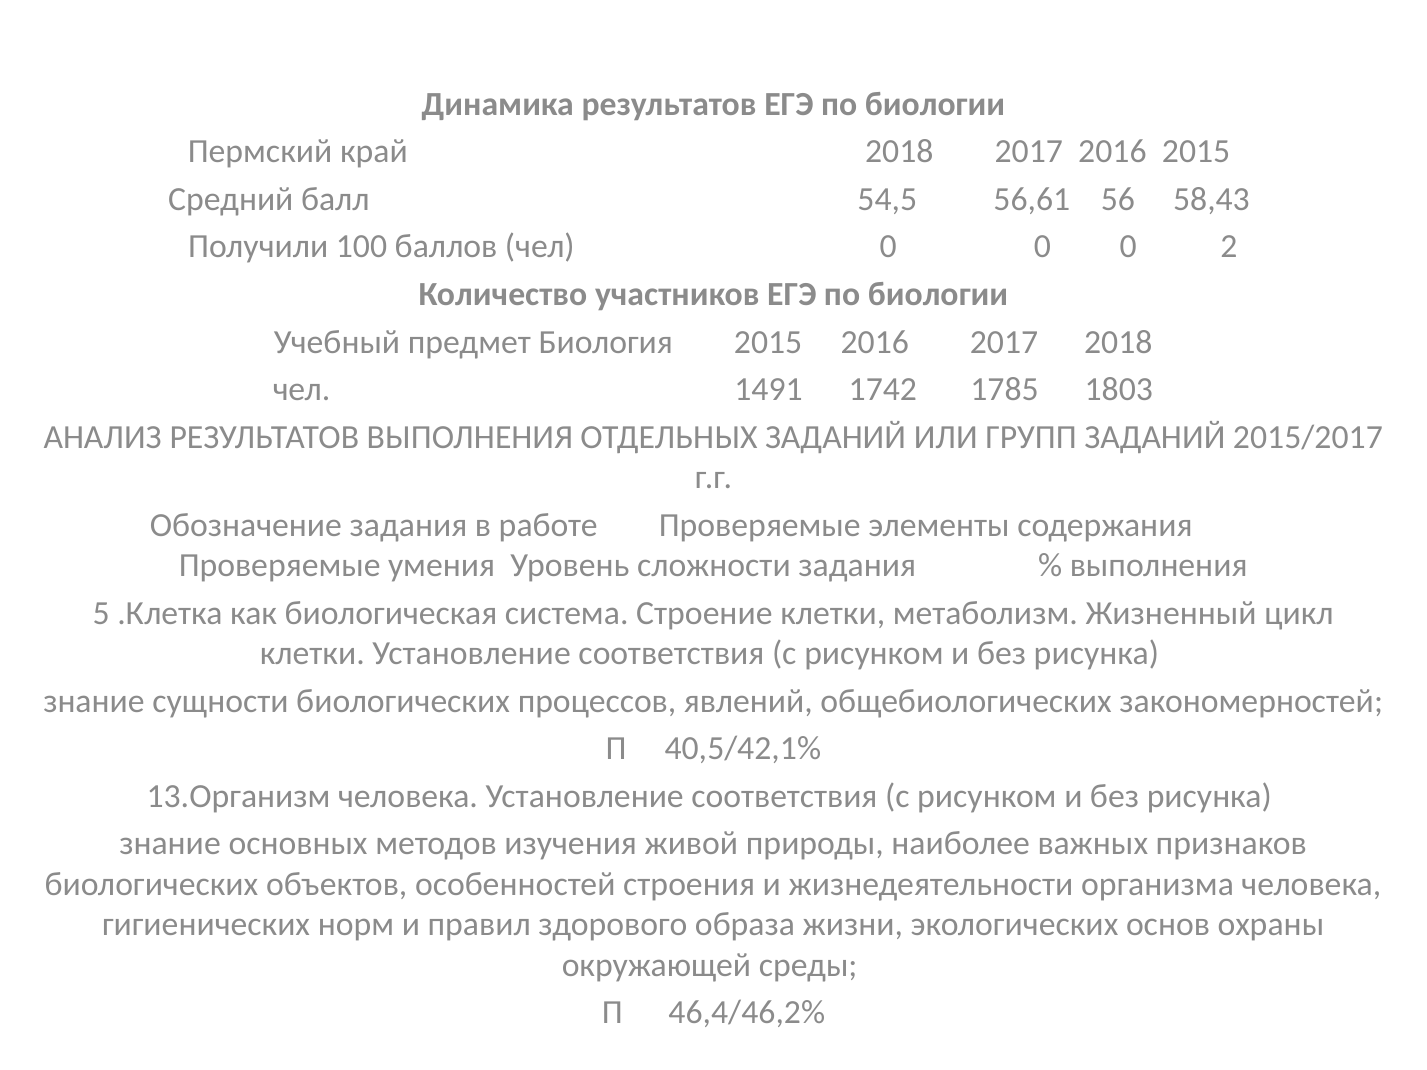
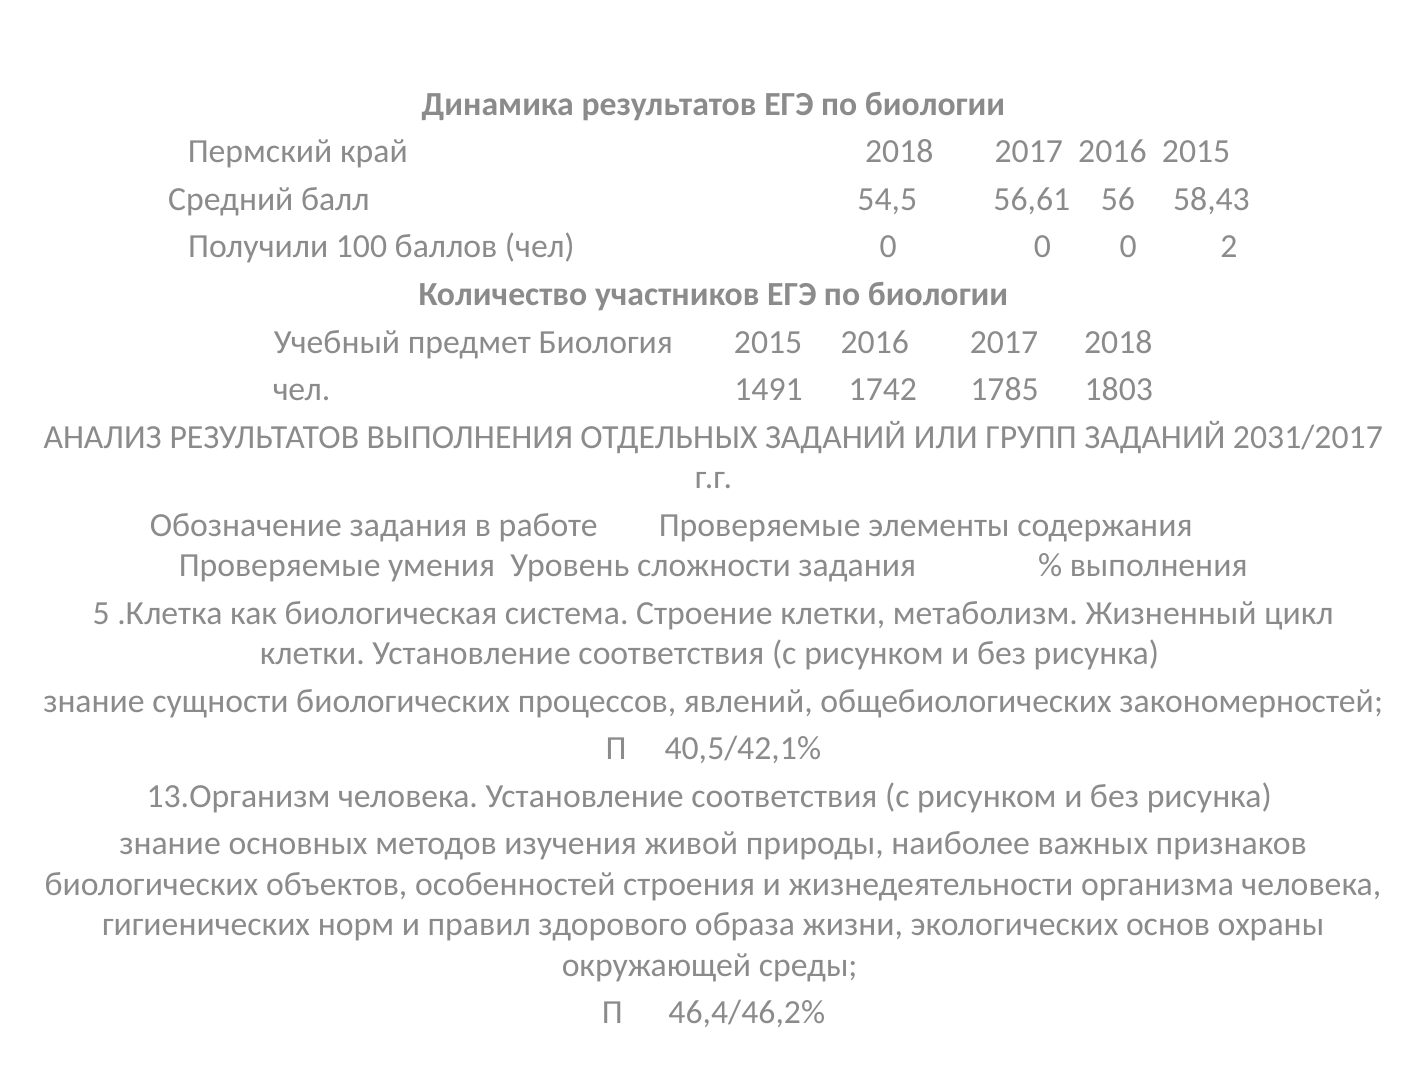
2015/2017: 2015/2017 -> 2031/2017 (1308, 437)
